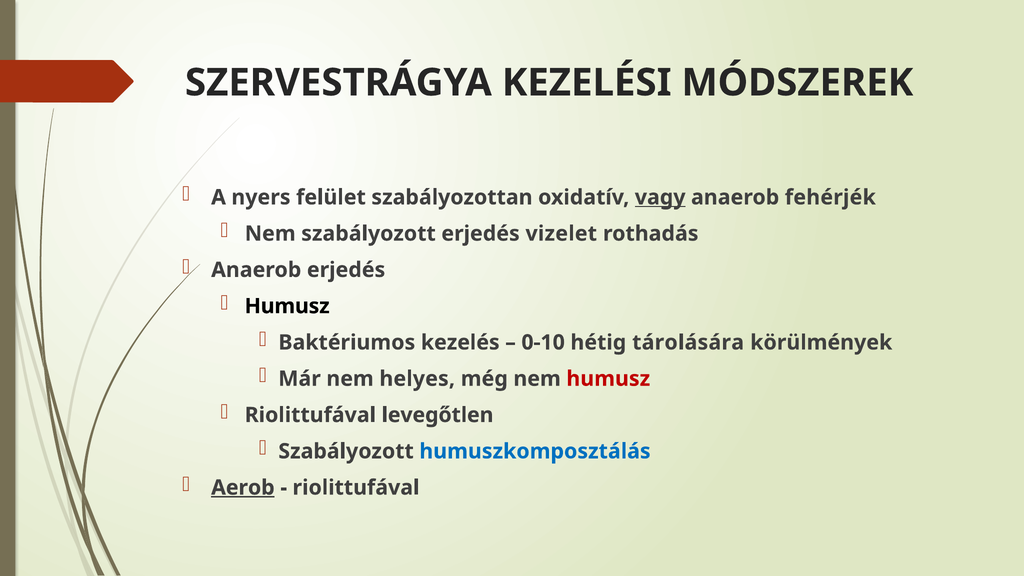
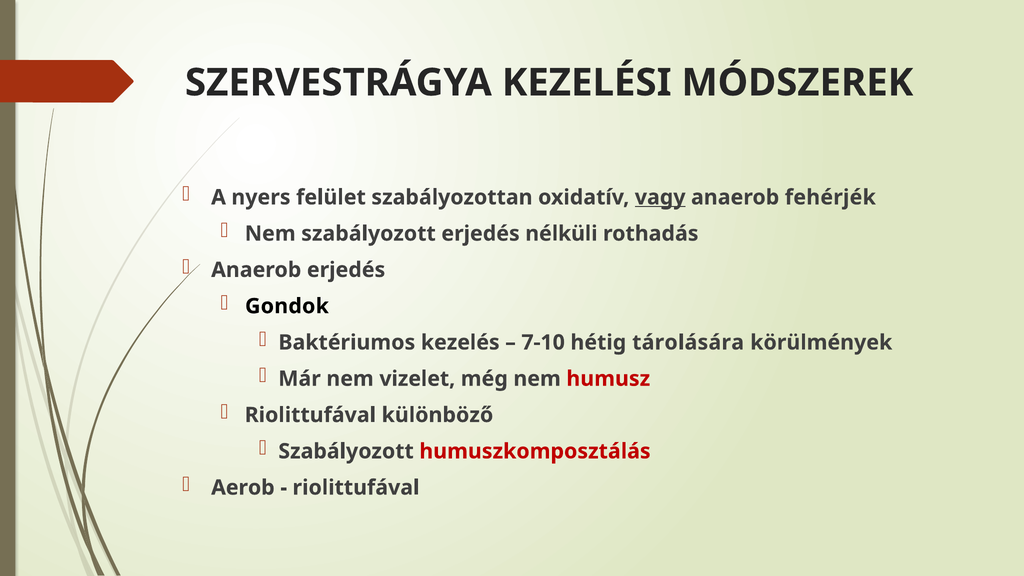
vizelet: vizelet -> nélküli (561, 234)
Humusz: Humusz -> Gondok (287, 306)
0-10: 0-10 -> 7-10 (543, 342)
helyes: helyes -> vizelet (417, 379)
levegőtlen: levegőtlen -> különböző (437, 415)
humuszkomposztálás colour: blue -> red (535, 451)
Aerob underline: present -> none (243, 488)
